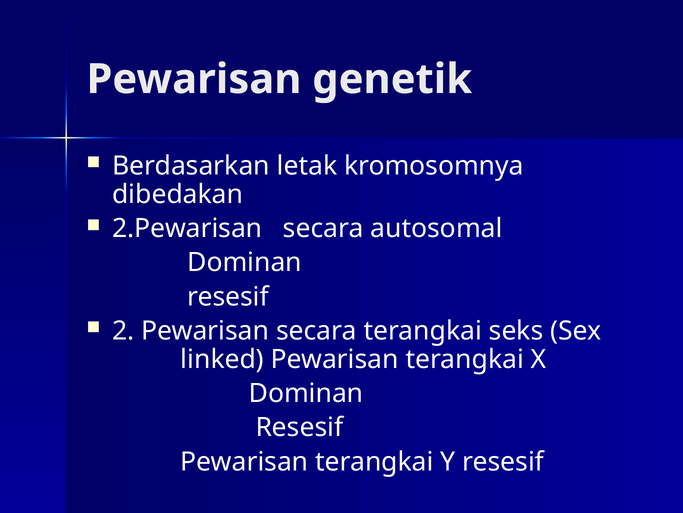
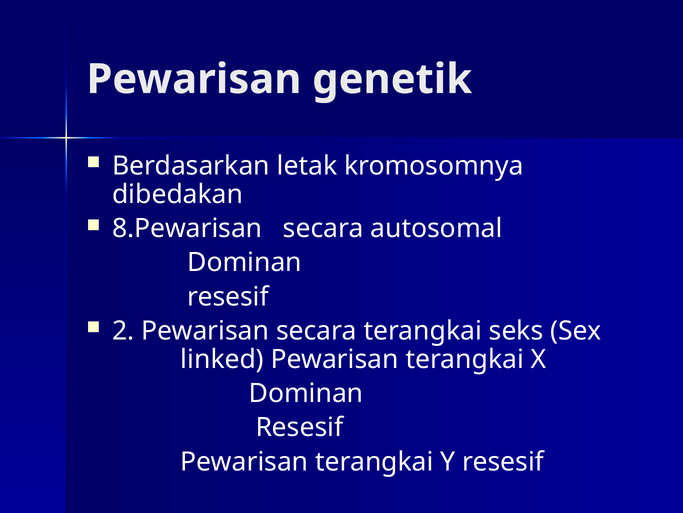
2.Pewarisan: 2.Pewarisan -> 8.Pewarisan (187, 228)
